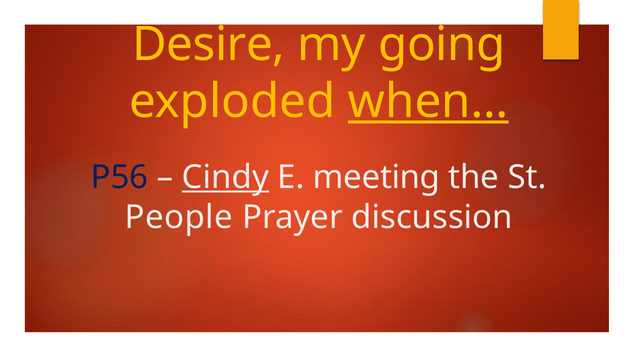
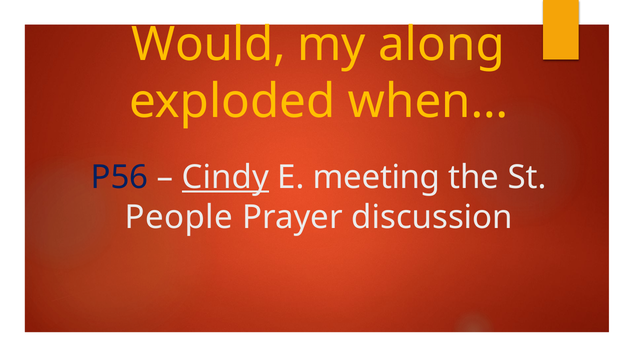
Desire: Desire -> Would (209, 44)
going: going -> along (442, 44)
when… underline: present -> none (428, 101)
